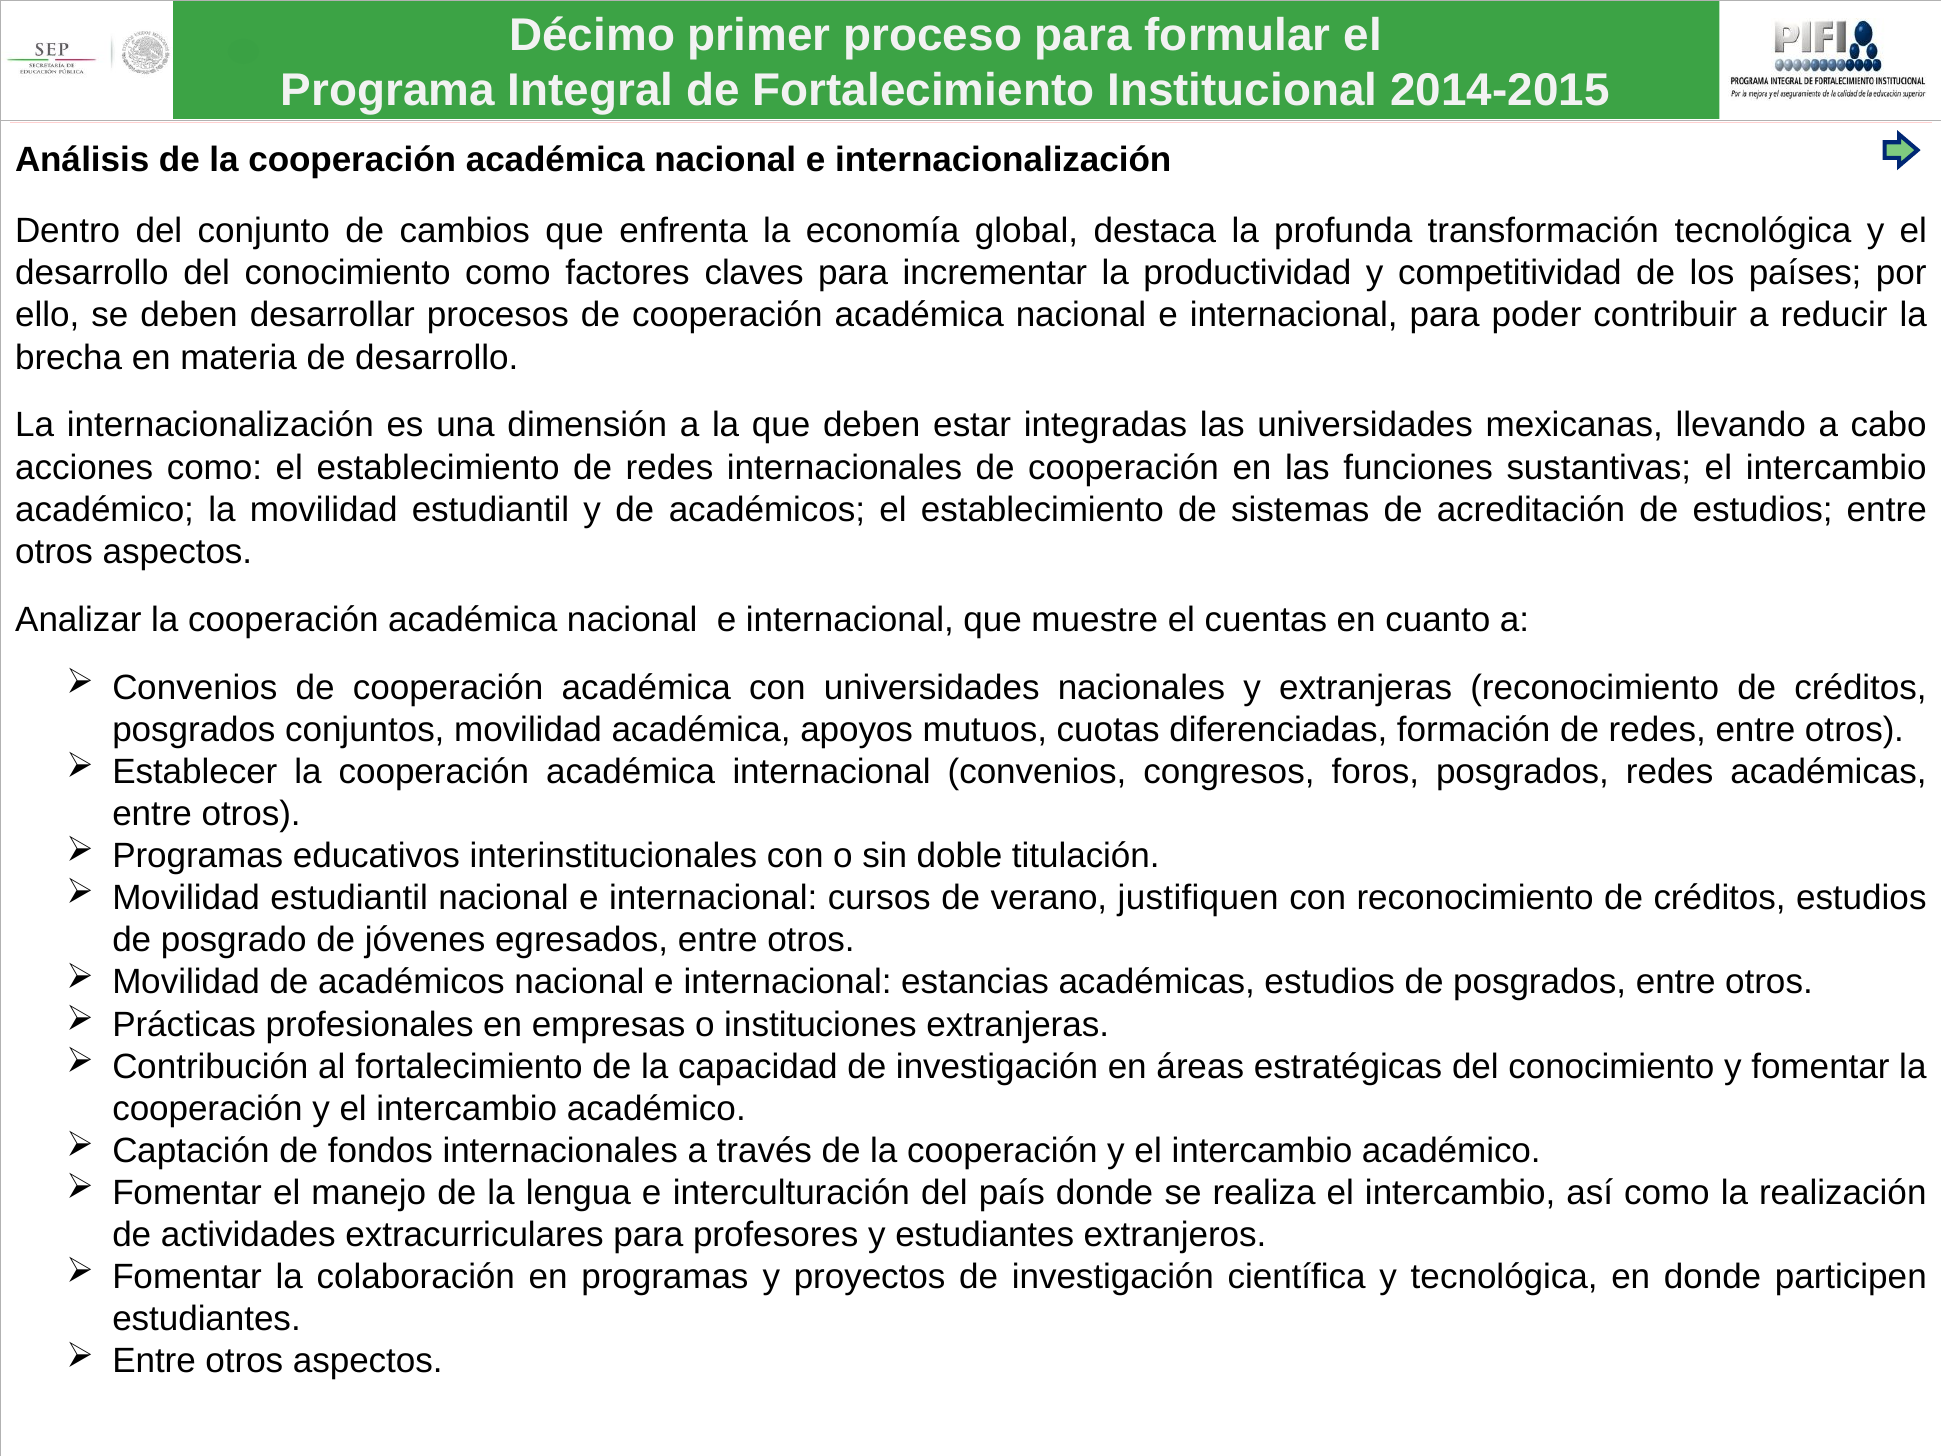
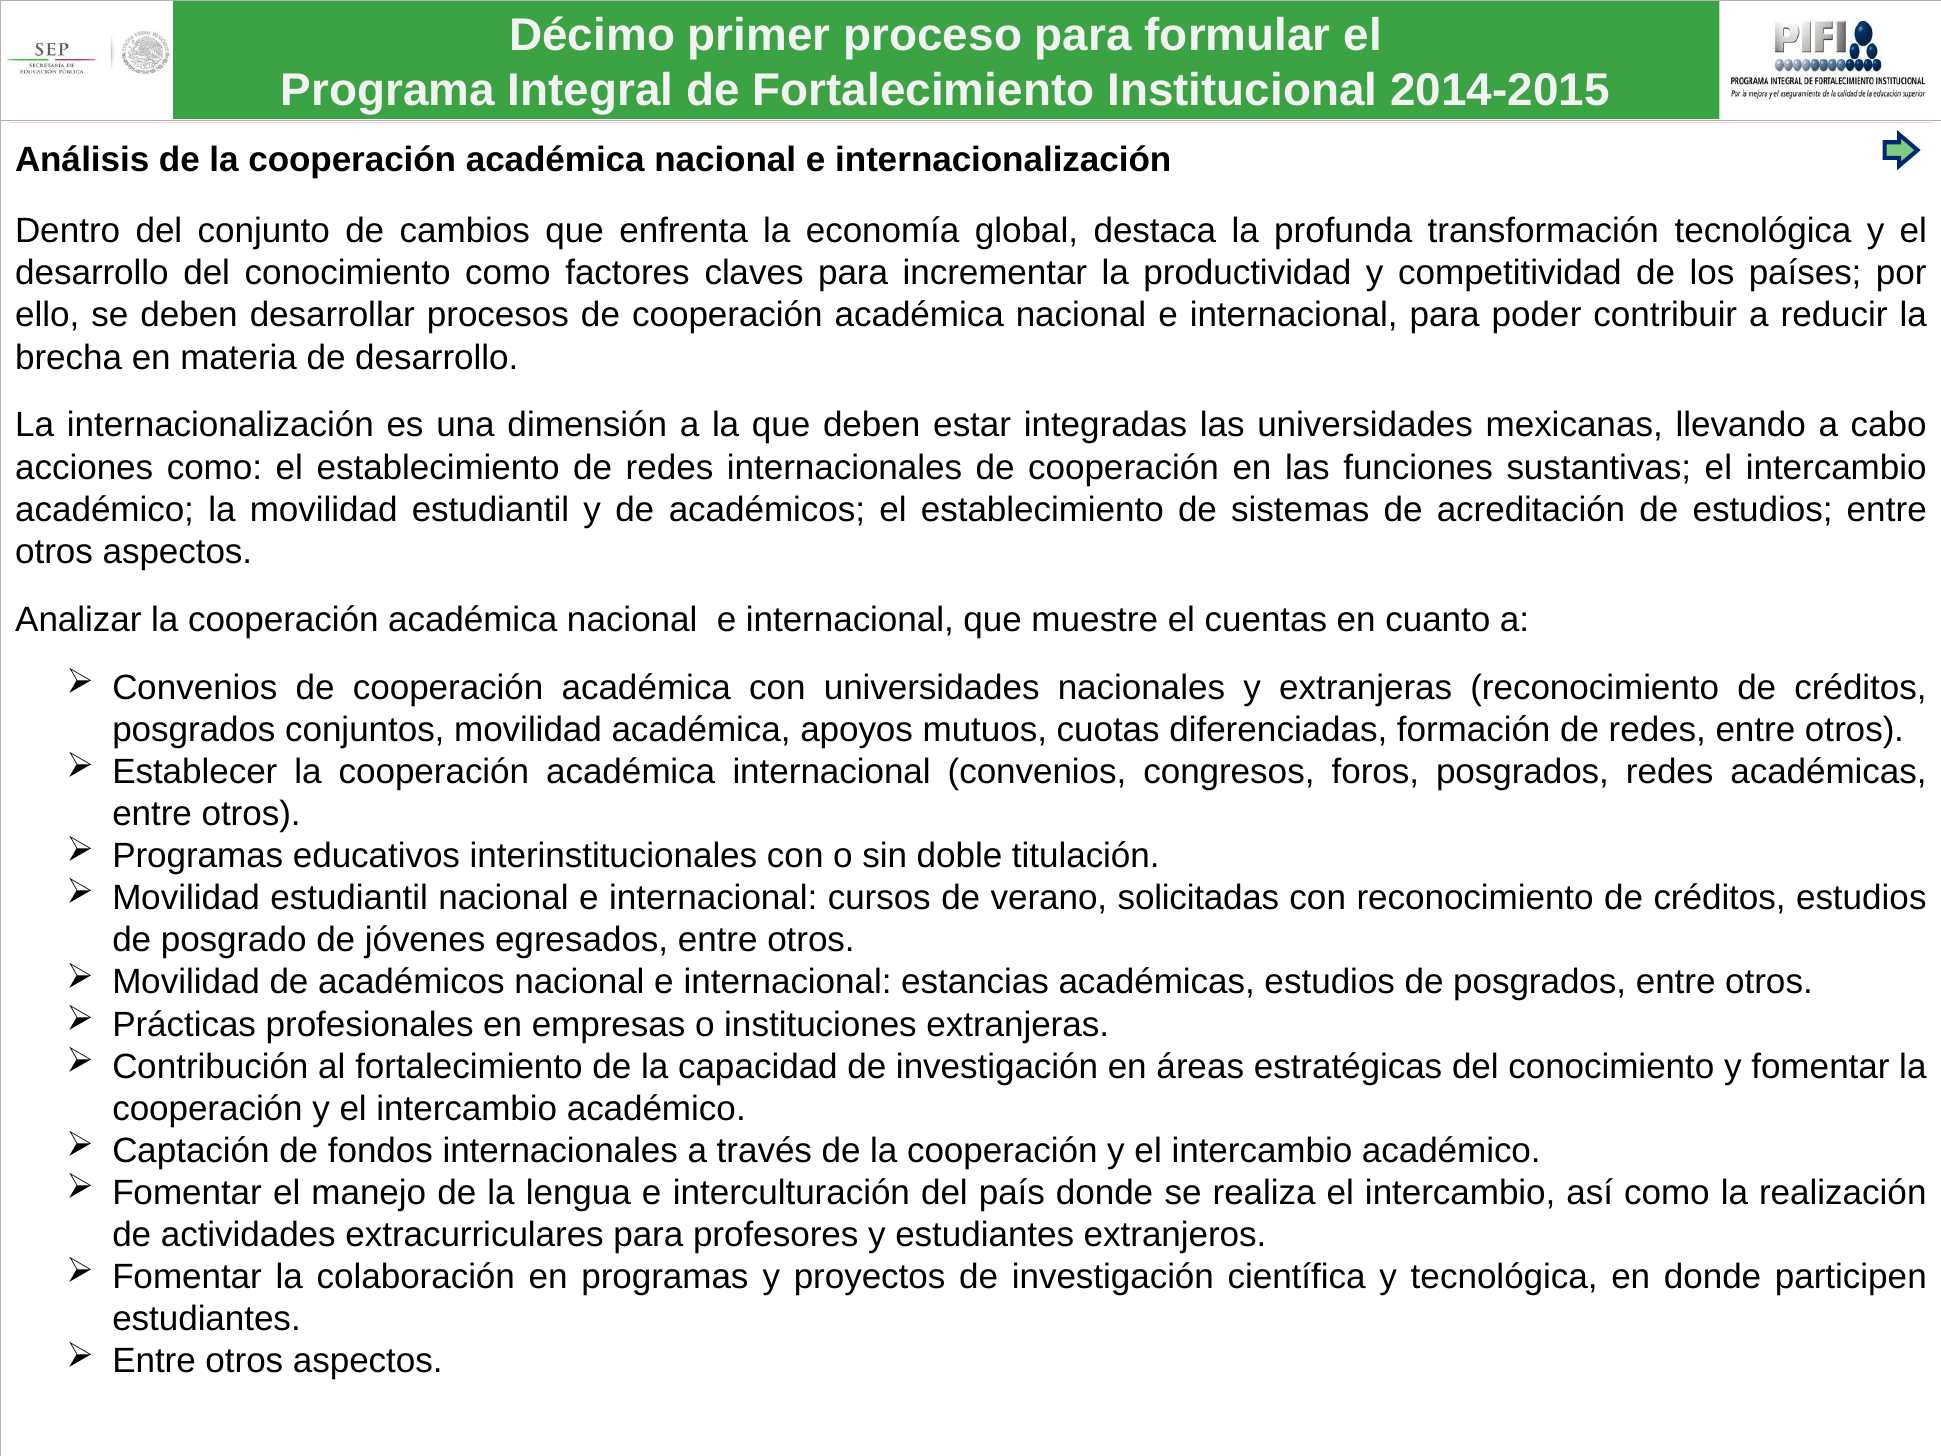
justifiquen: justifiquen -> solicitadas (1198, 898)
